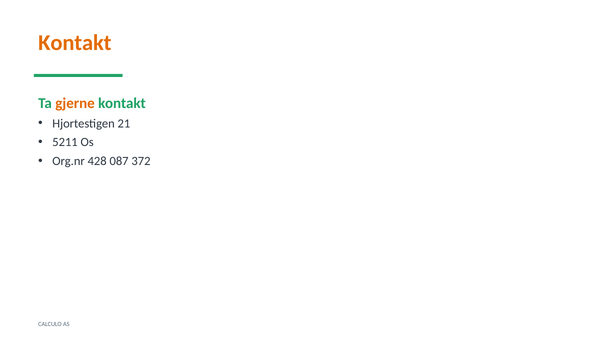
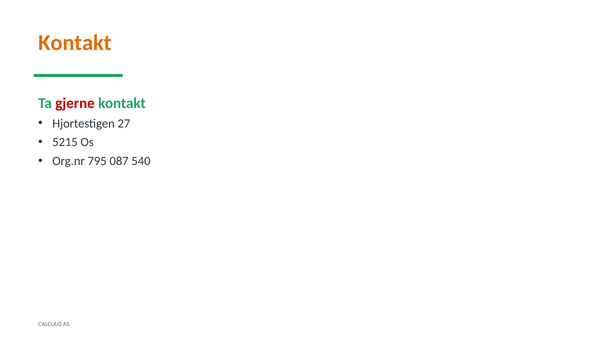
gjerne colour: orange -> red (75, 103)
21: 21 -> 27 (124, 124)
5211: 5211 -> 5215 (65, 142)
428: 428 -> 795 (97, 161)
372: 372 -> 540 (141, 161)
